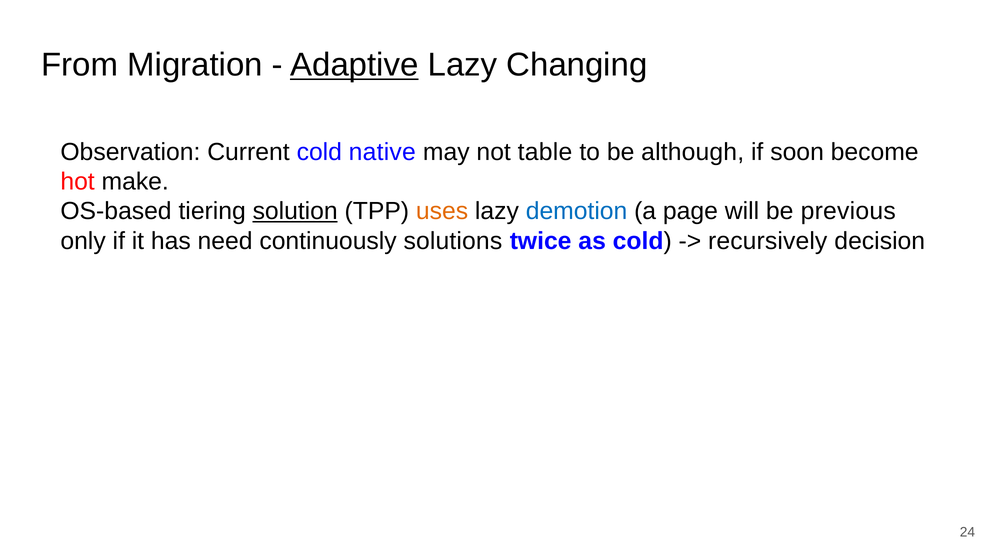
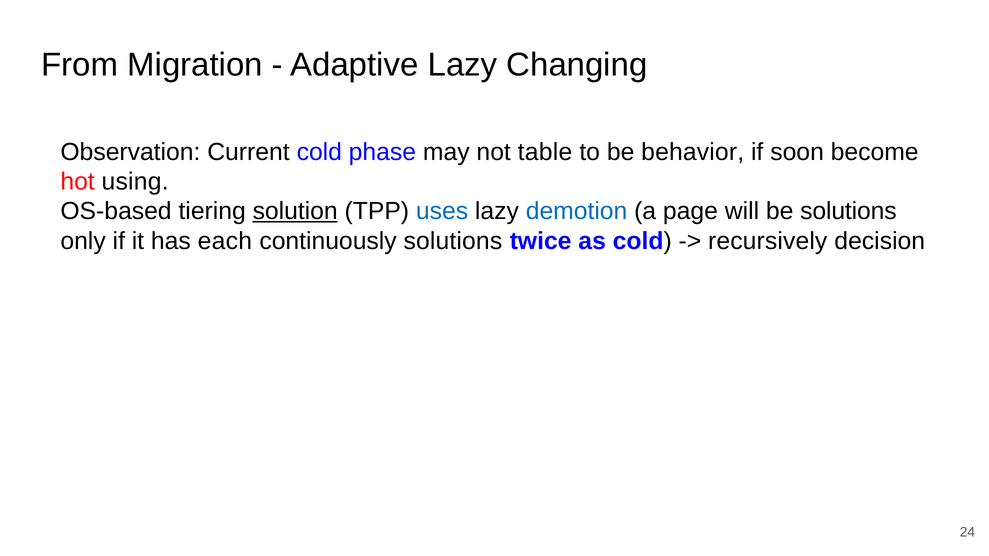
Adaptive underline: present -> none (354, 65)
native: native -> phase (382, 152)
although: although -> behavior (693, 152)
make: make -> using (135, 182)
uses colour: orange -> blue (442, 211)
be previous: previous -> solutions (848, 211)
need: need -> each (225, 241)
